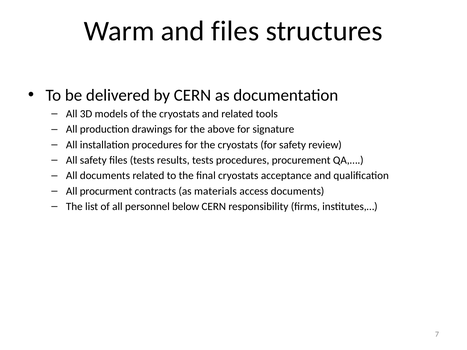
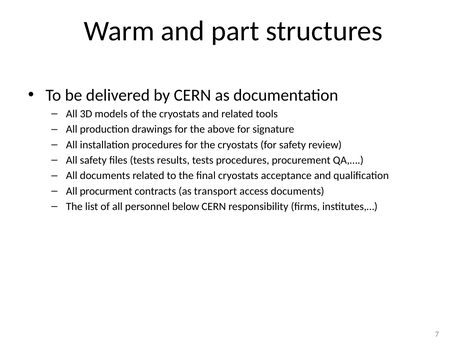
and files: files -> part (235, 31)
materials: materials -> transport (215, 191)
